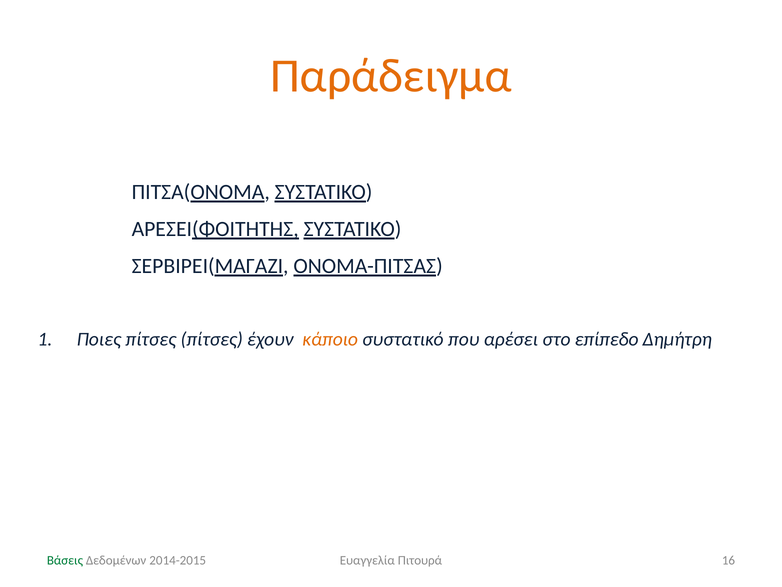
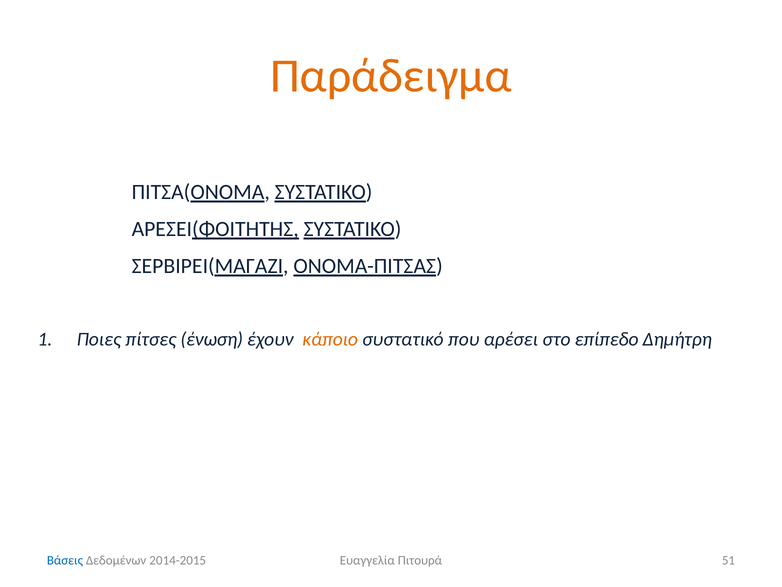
πίτσες πίτσες: πίτσες -> ένωση (212, 339)
Βάσεις colour: green -> blue (65, 560)
16: 16 -> 51 (728, 560)
